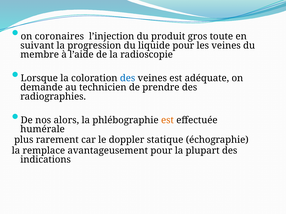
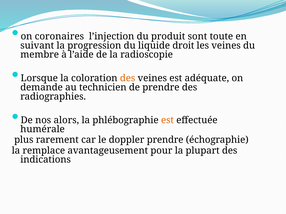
gros: gros -> sont (197, 36)
liquide pour: pour -> droit (183, 46)
des colour: blue -> orange (128, 78)
doppler statique: statique -> prendre (165, 140)
